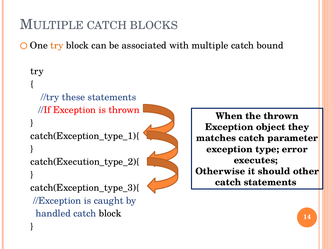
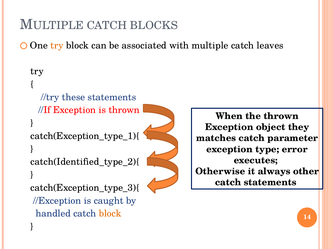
bound: bound -> leaves (270, 46)
catch(Execution_type_2){: catch(Execution_type_2){ -> catch(Identified_type_2){ (85, 162)
should: should -> always (274, 172)
block colour: black -> orange (110, 214)
